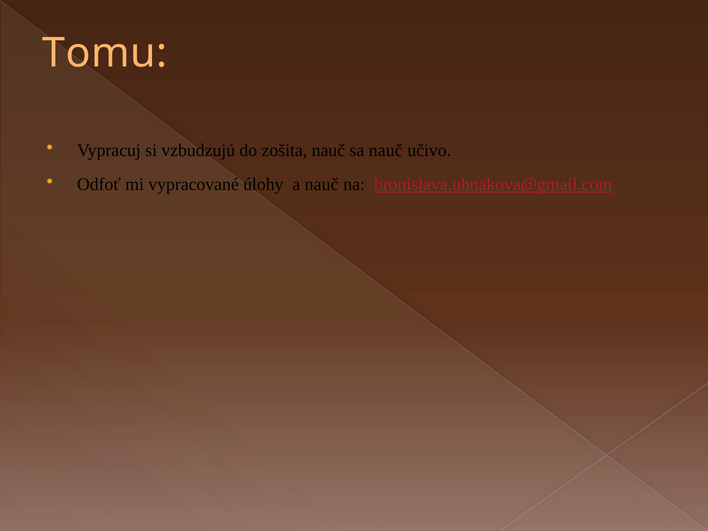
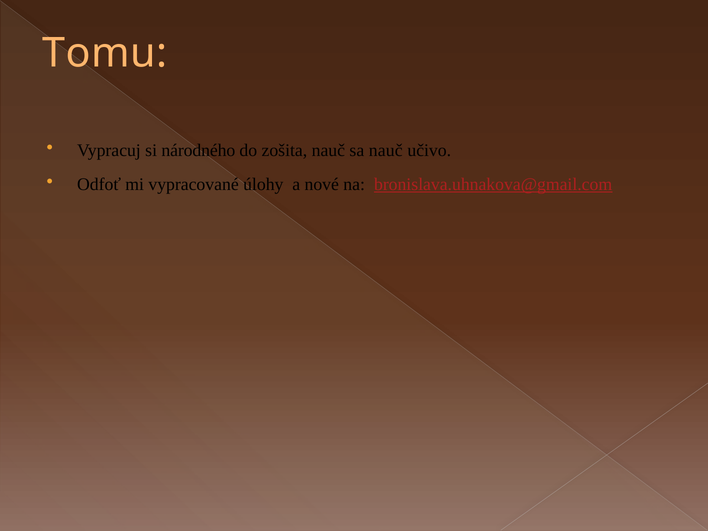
vzbudzujú: vzbudzujú -> národného (198, 150)
a nauč: nauč -> nové (322, 184)
